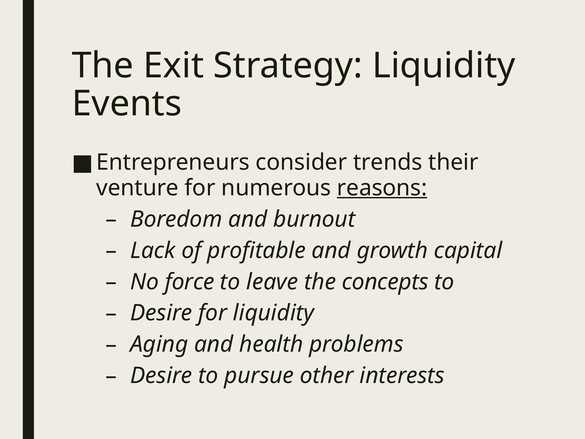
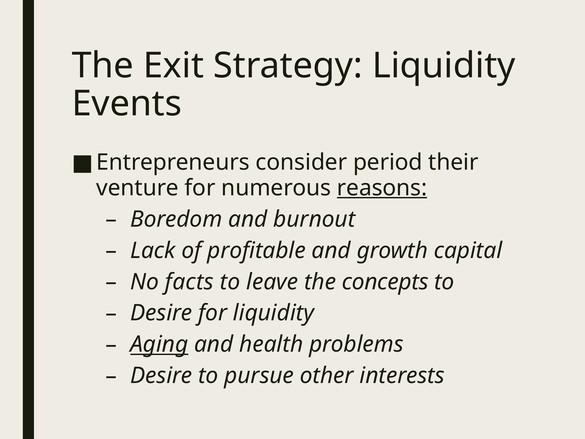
trends: trends -> period (388, 162)
force: force -> facts (189, 282)
Aging underline: none -> present (159, 344)
